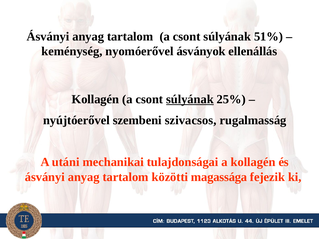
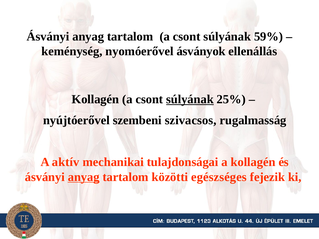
51%: 51% -> 59% (268, 36)
utáni: utáni -> aktív (66, 162)
anyag underline: none -> present (84, 177)
magassága: magassága -> egészséges (219, 177)
